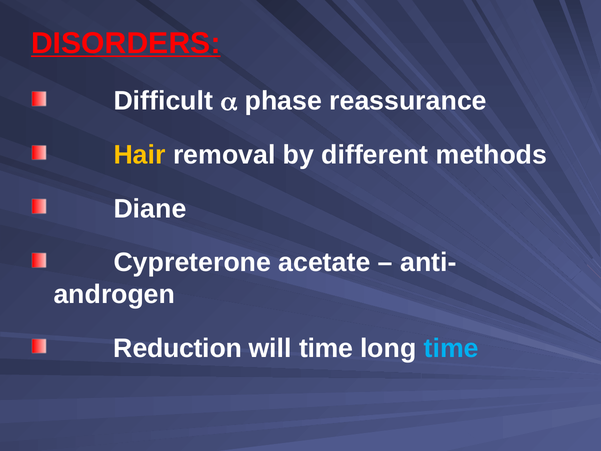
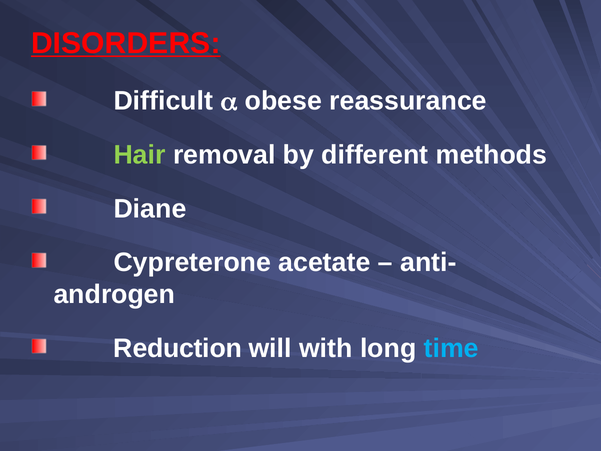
phase: phase -> obese (283, 101)
Hair colour: yellow -> light green (140, 155)
will time: time -> with (326, 348)
